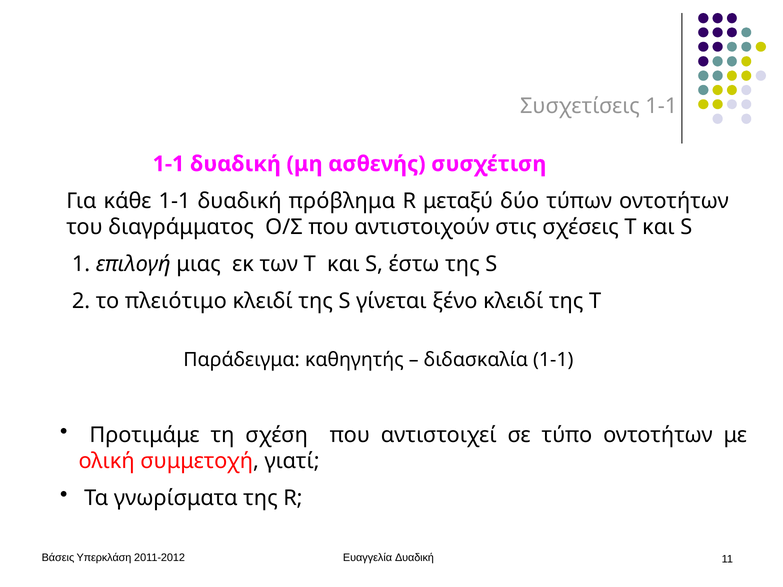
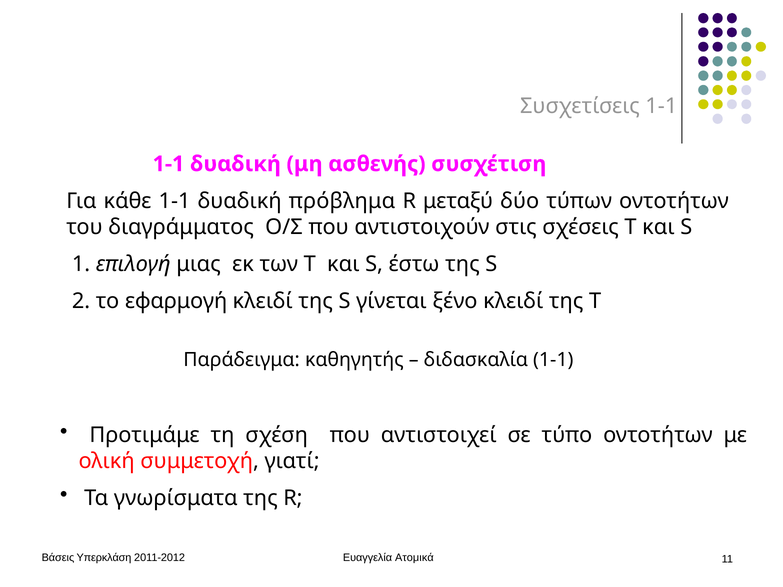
πλειότιμο: πλειότιμο -> εφαρμογή (176, 301)
Ευαγγελία Δυαδική: Δυαδική -> Ατομικά (414, 558)
